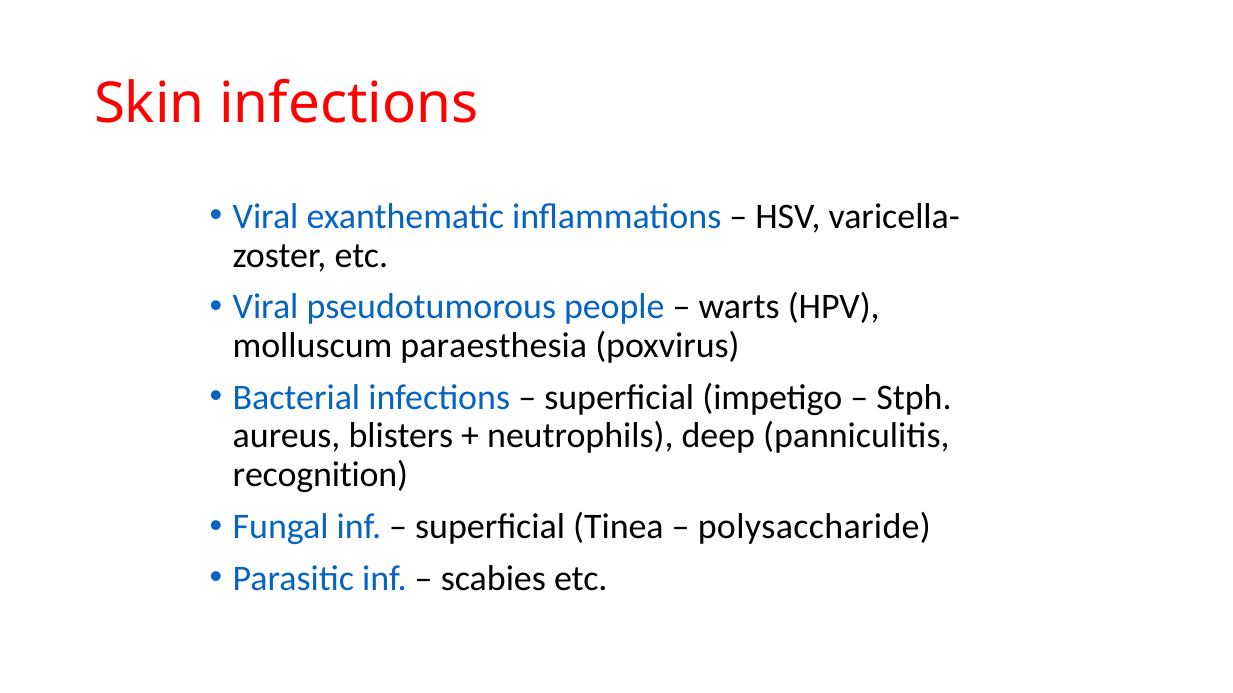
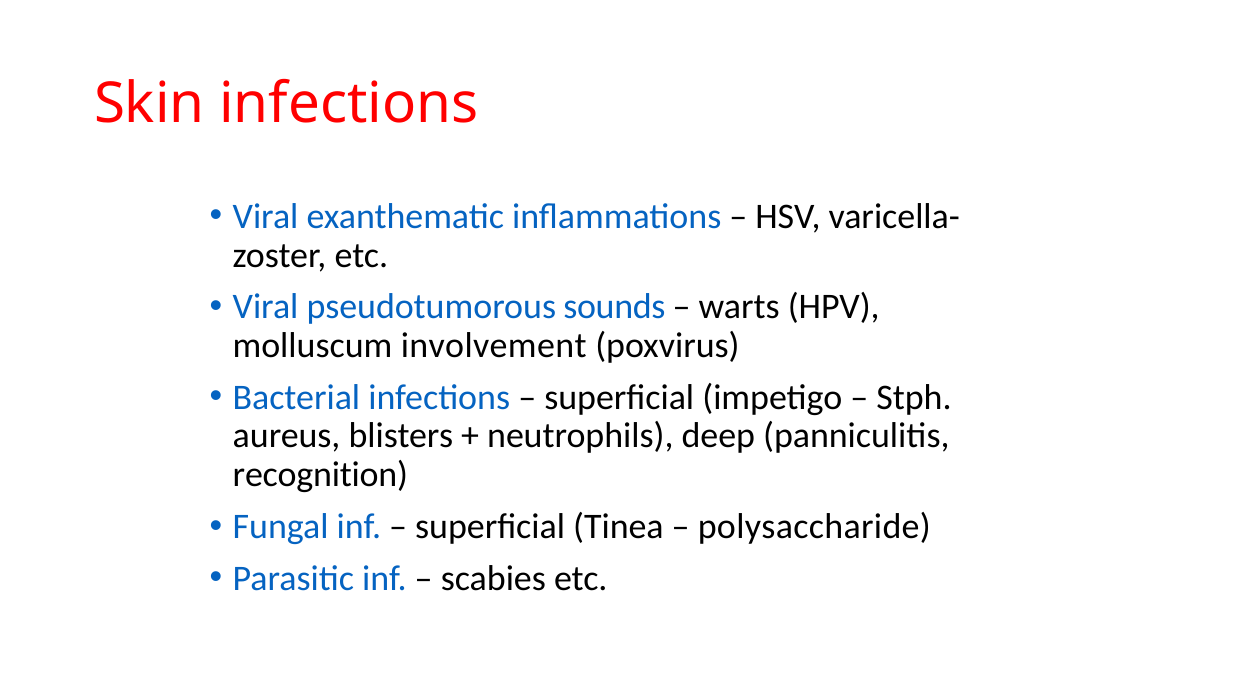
people: people -> sounds (614, 307)
paraesthesia: paraesthesia -> involvement (494, 346)
